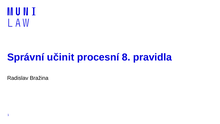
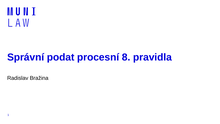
učinit: učinit -> podat (61, 57)
